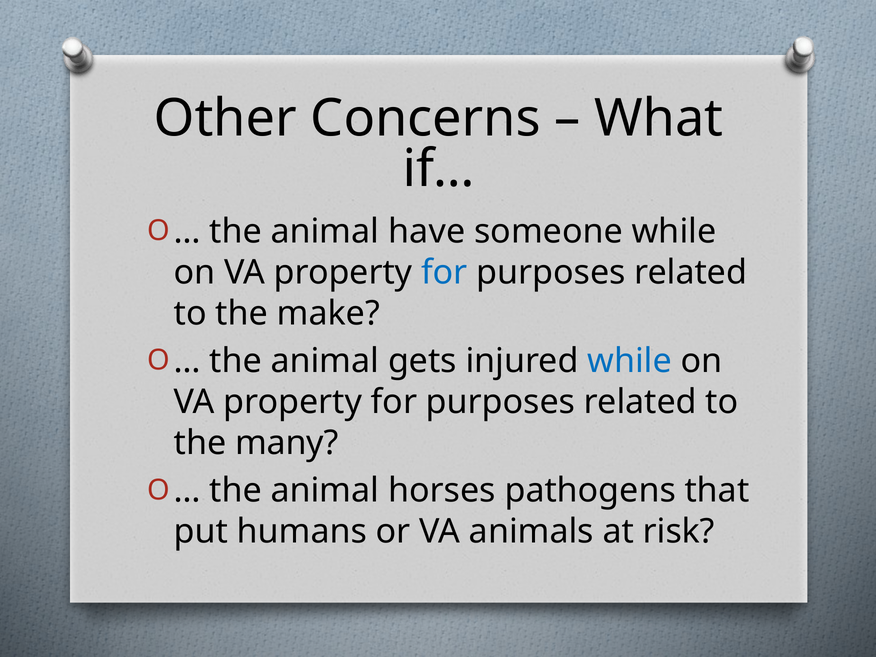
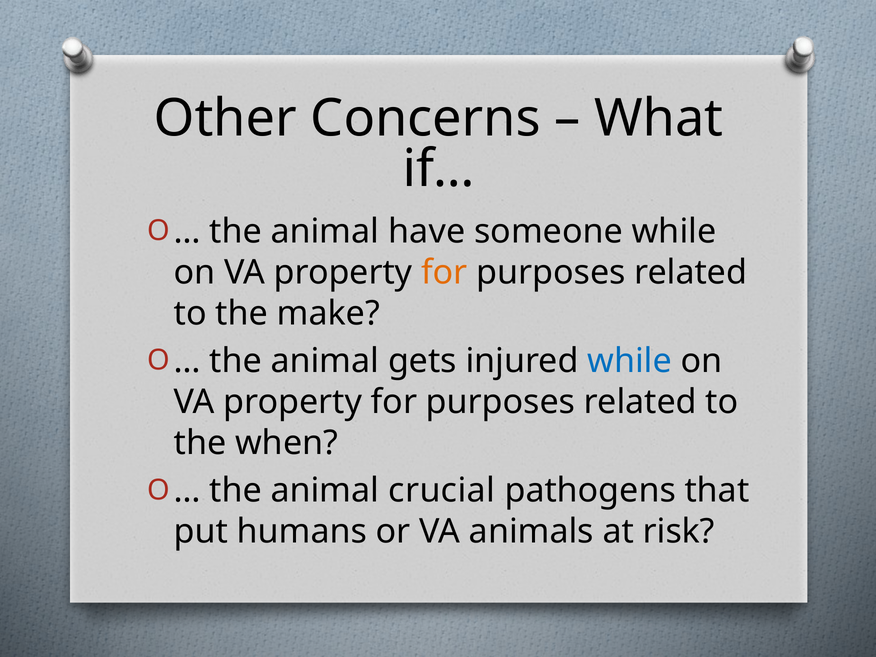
for colour: blue -> orange (444, 273)
many: many -> when (287, 443)
horses: horses -> crucial (442, 491)
